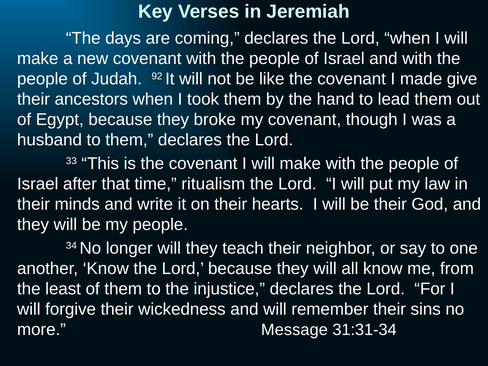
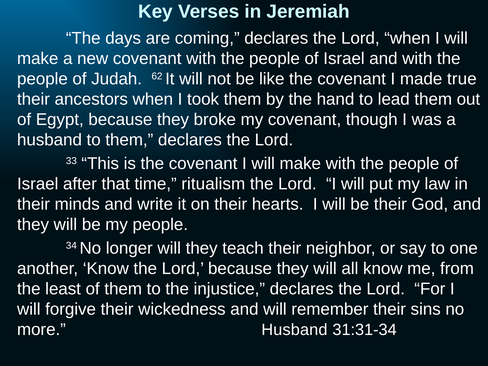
92: 92 -> 62 (157, 76)
give: give -> true (462, 79)
more Message: Message -> Husband (294, 330)
